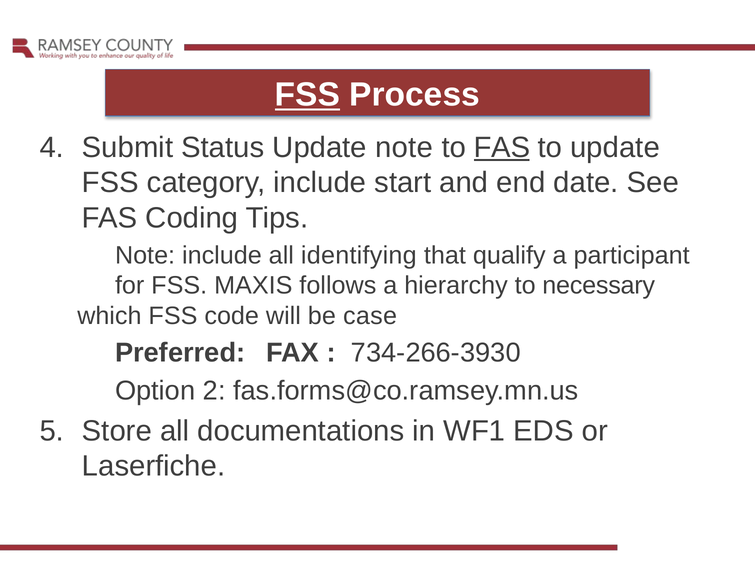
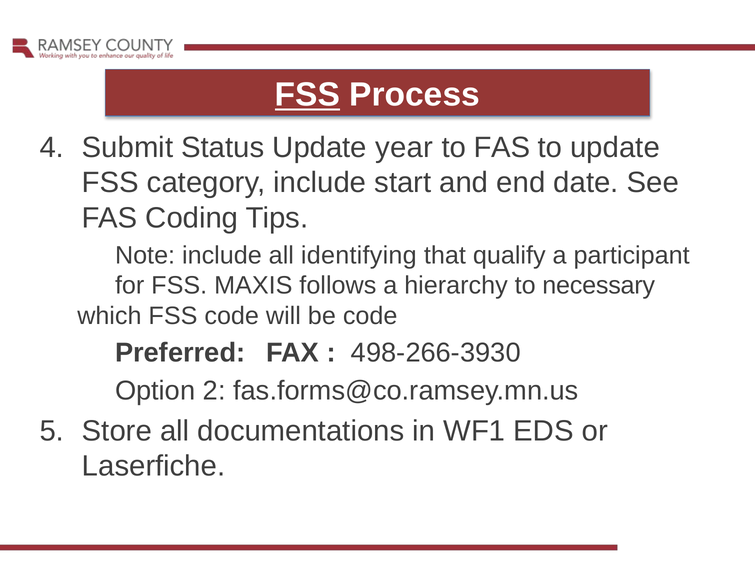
Update note: note -> year (404, 147)
FAS underline: present -> none (502, 147)
be case: case -> code (370, 316)
734-266-3930: 734-266-3930 -> 498-266-3930 (436, 353)
